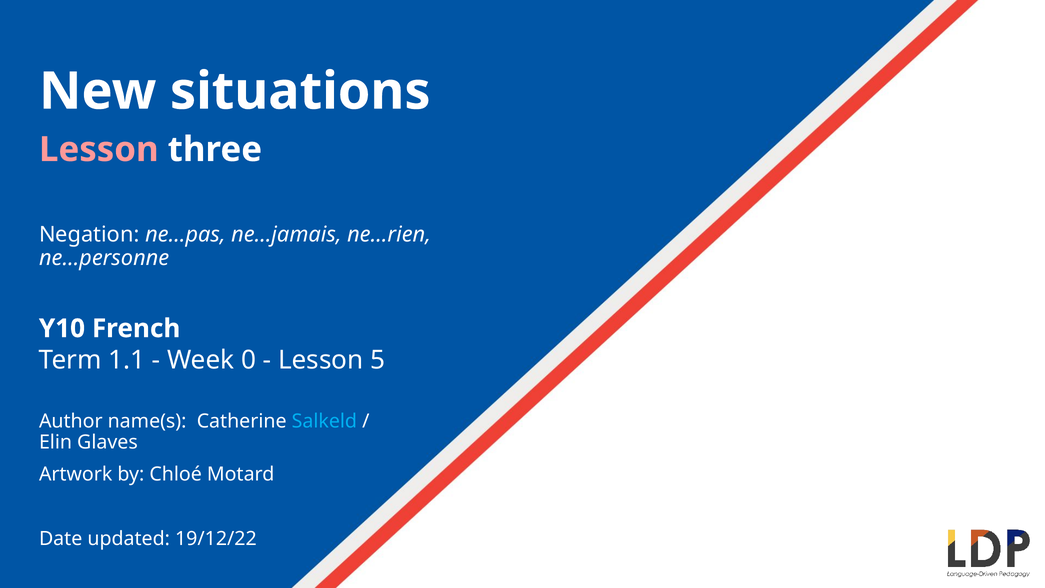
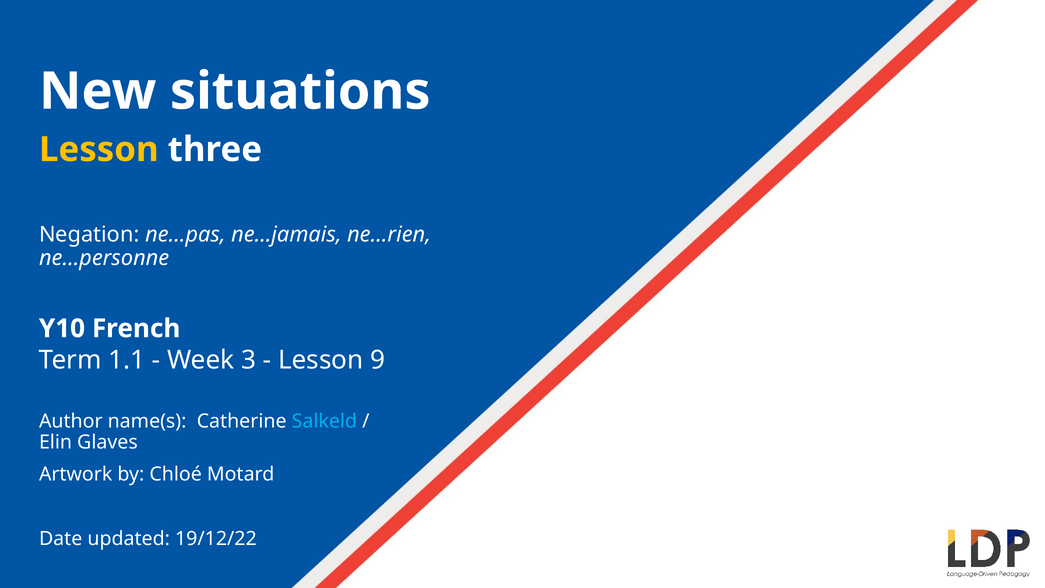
Lesson colour: pink -> yellow (99, 149)
0: 0 -> 3 (249, 360)
5: 5 -> 9 (378, 360)
